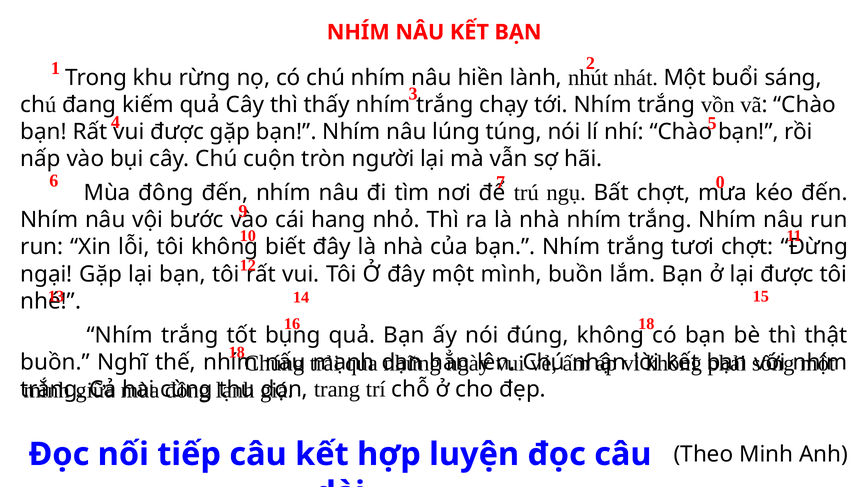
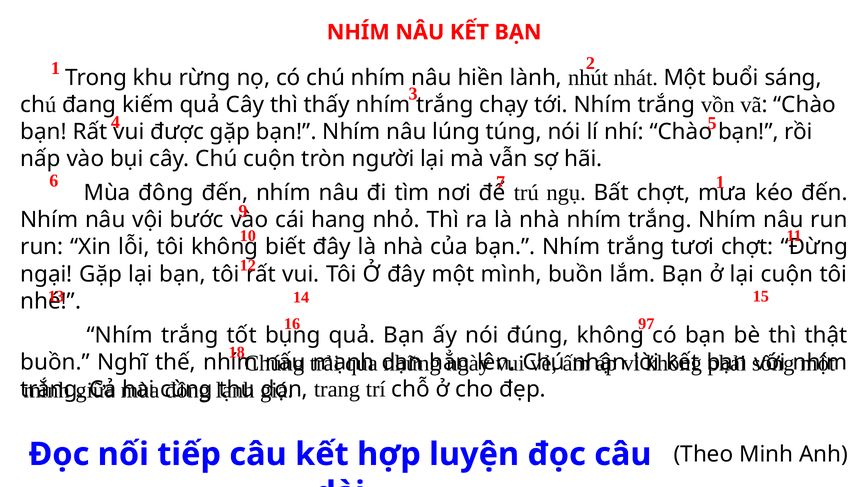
7 0: 0 -> 1 (720, 182)
lại được: được -> cuộn (787, 274)
16 18: 18 -> 97 (646, 324)
